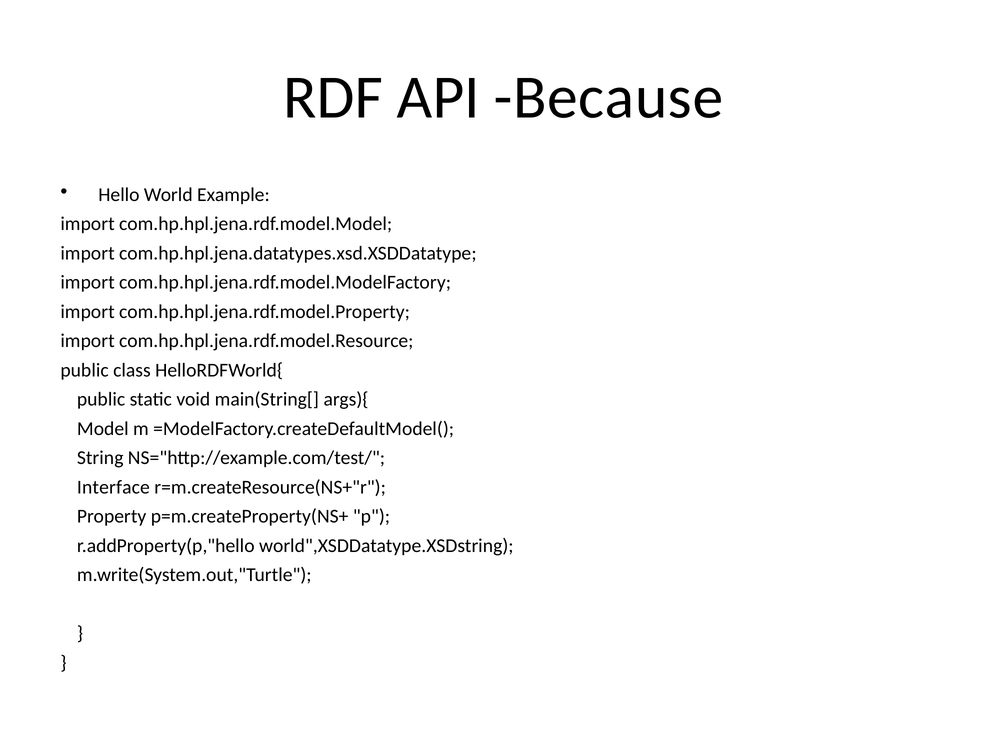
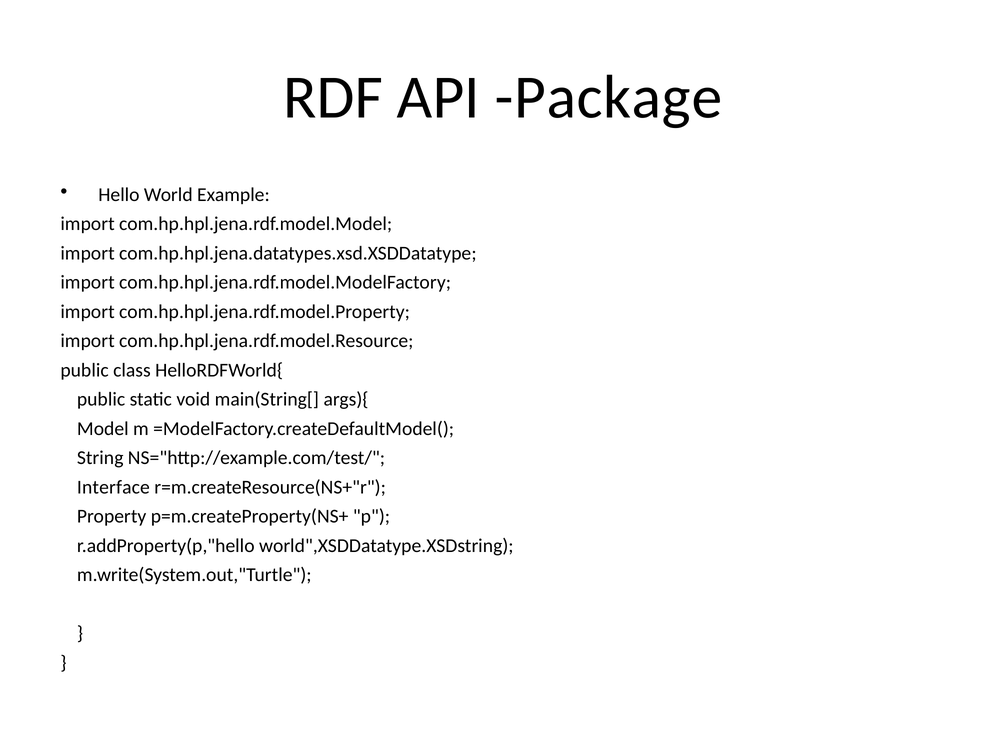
Because: Because -> Package (608, 98)
